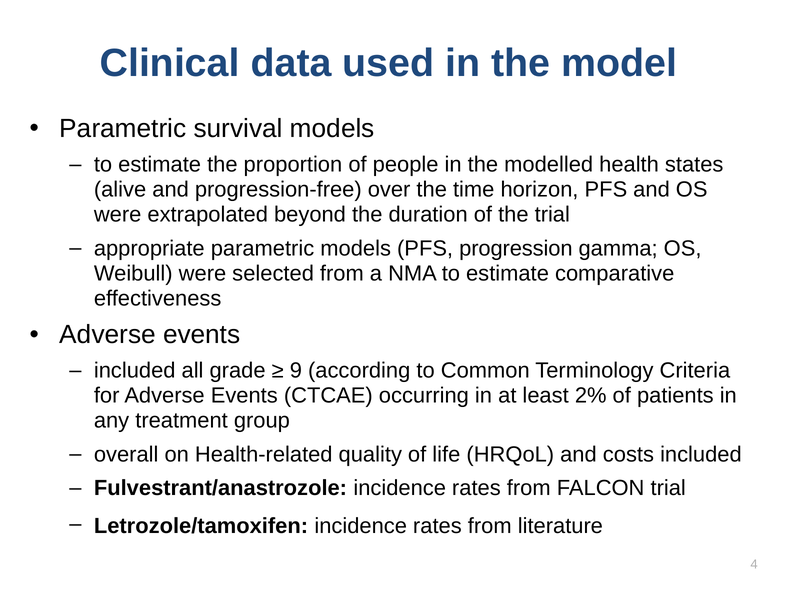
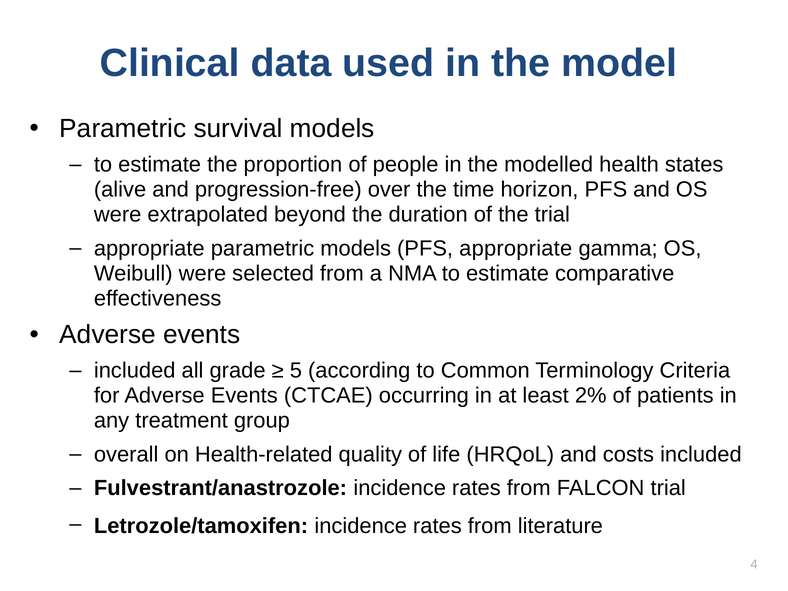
PFS progression: progression -> appropriate (516, 248)
9: 9 -> 5 (296, 371)
